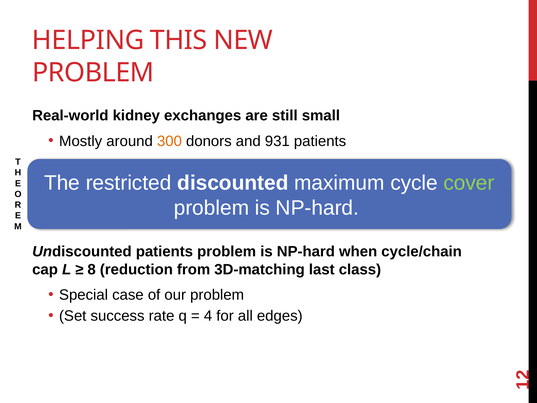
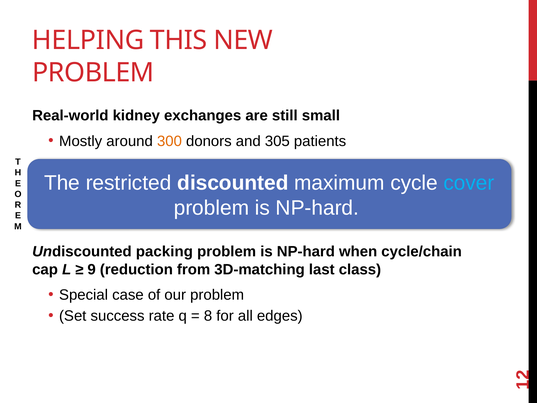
931: 931 -> 305 (277, 141)
cover colour: light green -> light blue (469, 183)
Undiscounted patients: patients -> packing (164, 252)
8: 8 -> 9 (92, 269)
4: 4 -> 8 (208, 316)
